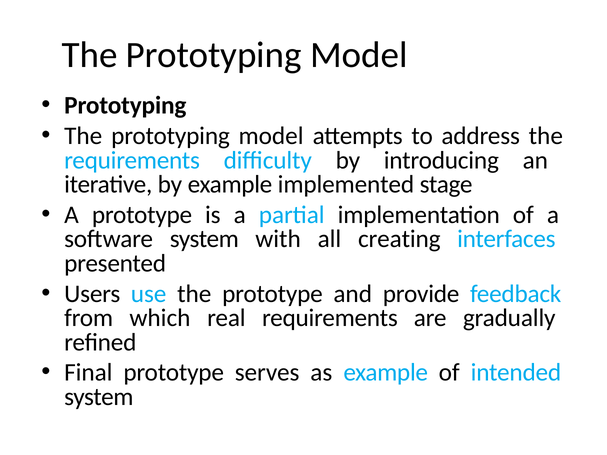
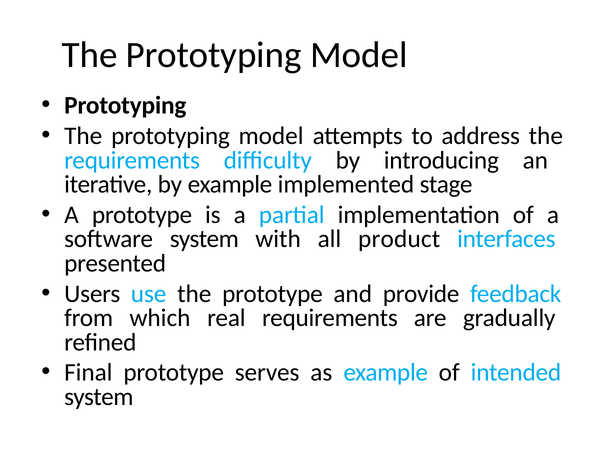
creating: creating -> product (399, 239)
